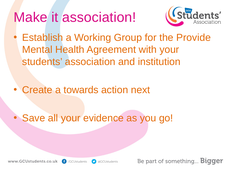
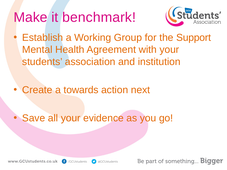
it association: association -> benchmark (99, 17)
Provide: Provide -> Support (194, 38)
